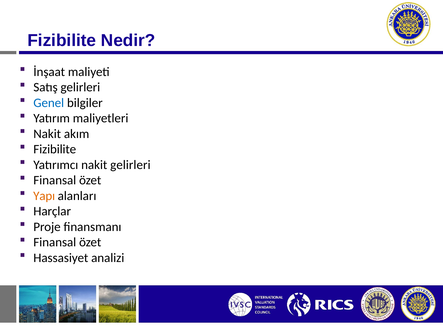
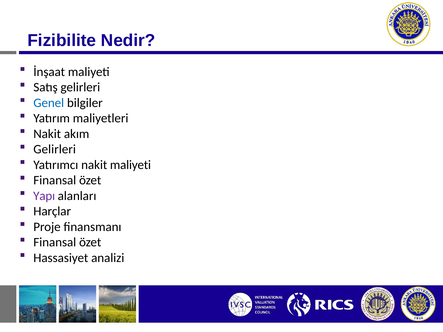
Fizibilite: Fizibilite -> Gelirleri (55, 149)
nakit gelirleri: gelirleri -> maliyeti (130, 165)
Yapı colour: orange -> purple (44, 196)
